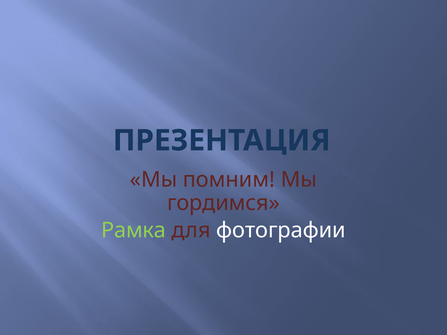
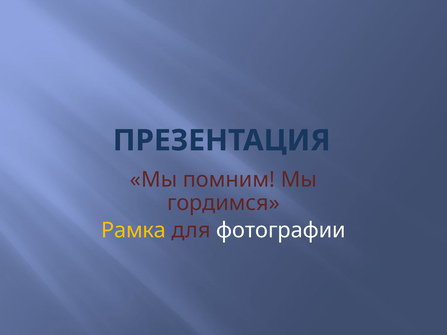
Рамка colour: light green -> yellow (134, 231)
